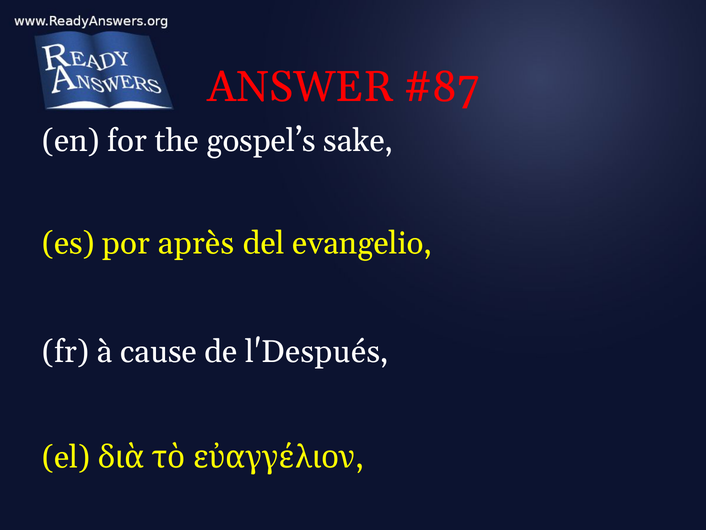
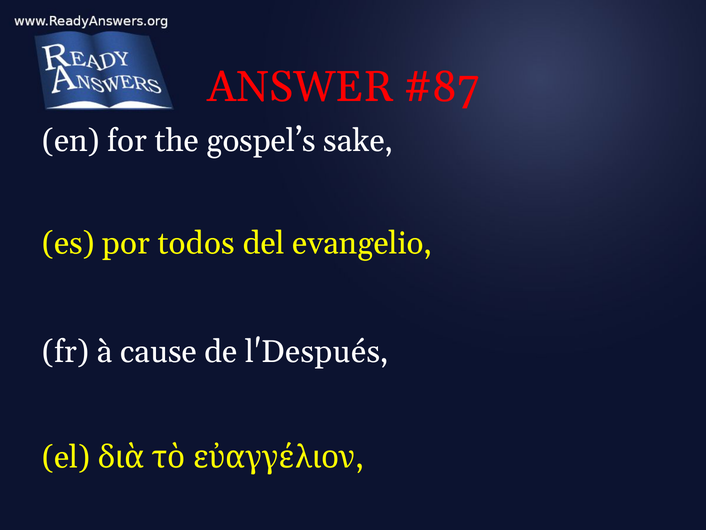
après: après -> todos (196, 243)
